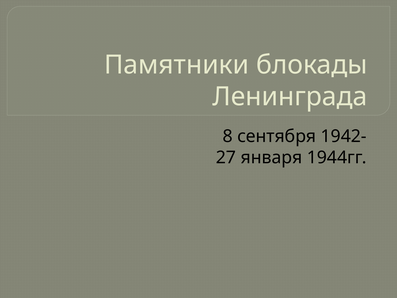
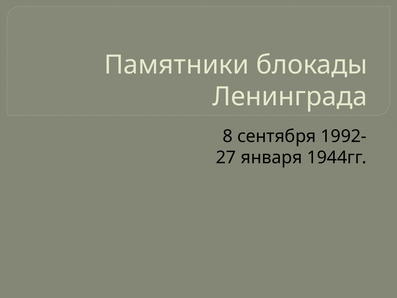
1942-: 1942- -> 1992- (344, 136)
